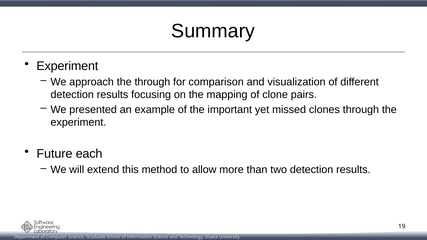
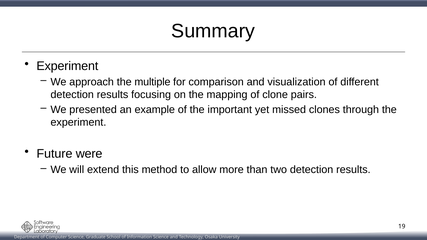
the through: through -> multiple (152, 82)
each: each -> were (89, 154)
